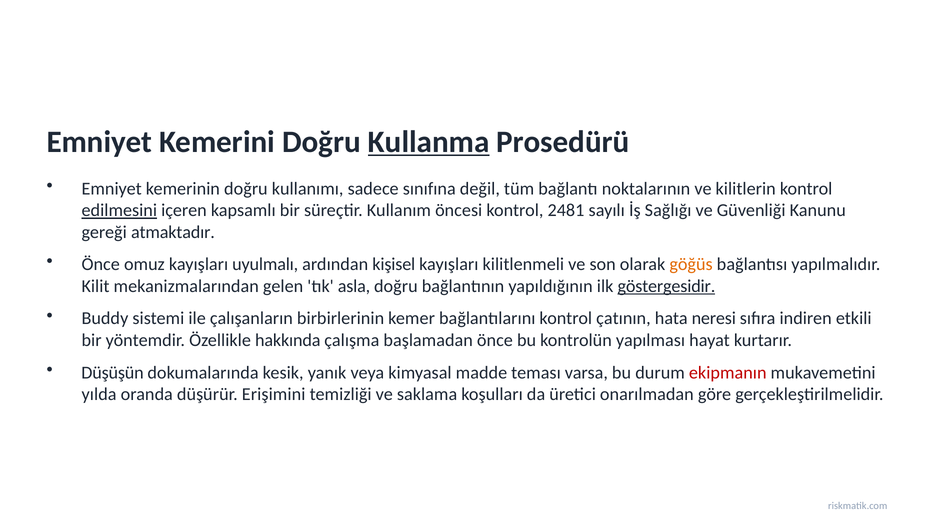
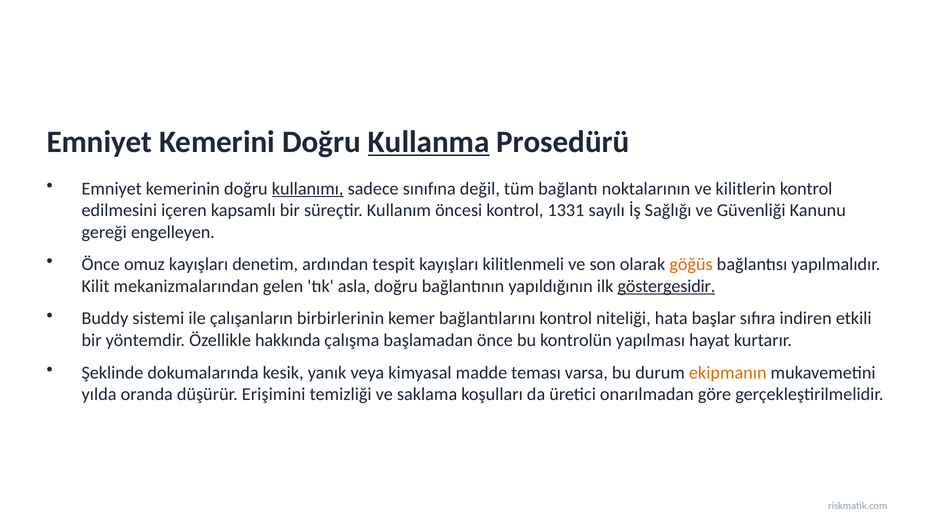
kullanımı underline: none -> present (308, 189)
edilmesini underline: present -> none (119, 211)
2481: 2481 -> 1331 (566, 211)
atmaktadır: atmaktadır -> engelleyen (173, 232)
uyulmalı: uyulmalı -> denetim (265, 265)
kişisel: kişisel -> tespit (394, 265)
çatının: çatının -> niteliği (623, 319)
neresi: neresi -> başlar (714, 319)
Düşüşün: Düşüşün -> Şeklinde (112, 373)
ekipmanın colour: red -> orange (728, 373)
